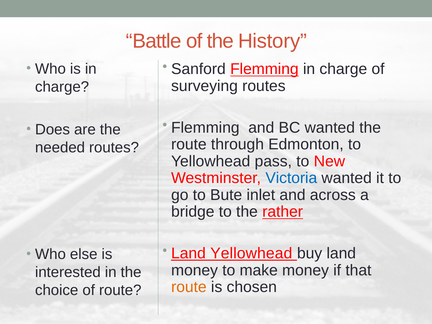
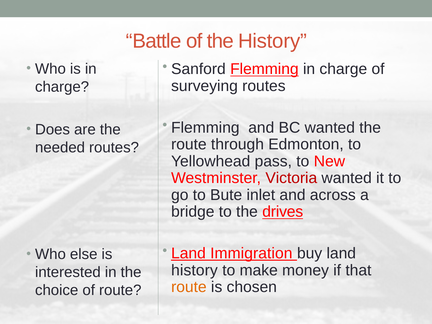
Victoria colour: blue -> red (291, 178)
rather: rather -> drives (283, 212)
Land Yellowhead: Yellowhead -> Immigration (251, 253)
money: money -> history (194, 270)
